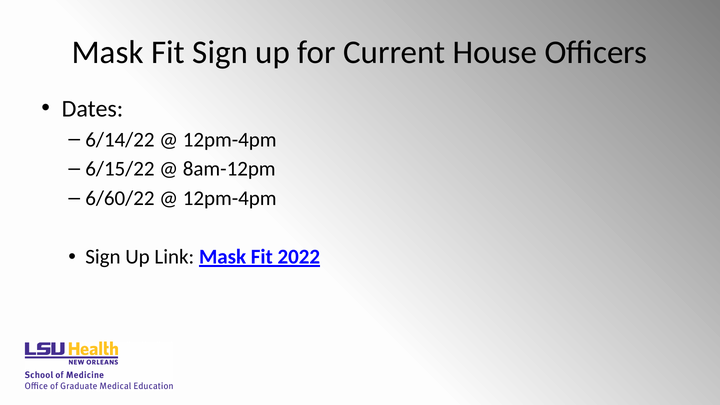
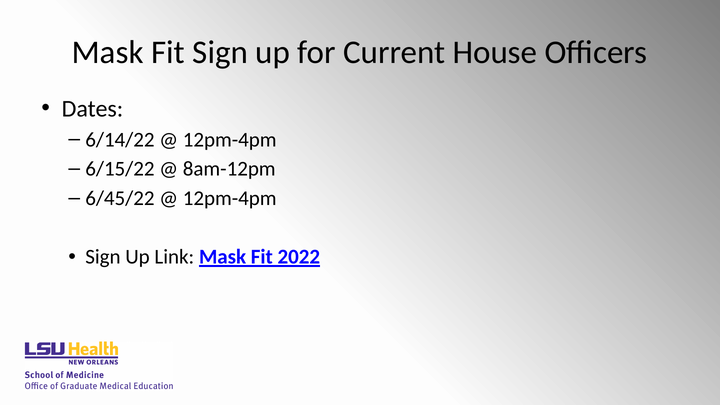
6/60/22: 6/60/22 -> 6/45/22 (120, 198)
